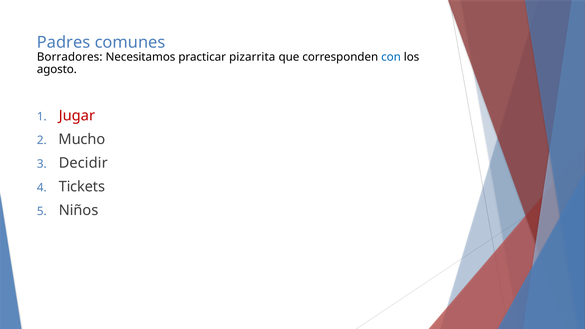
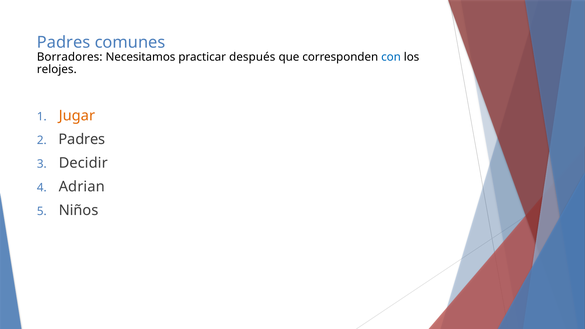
pizarrita: pizarrita -> después (252, 57)
agosto: agosto -> relojes (57, 69)
Jugar colour: red -> orange (77, 116)
Mucho: Mucho -> Padres (82, 139)
Tickets: Tickets -> Adrian (82, 187)
